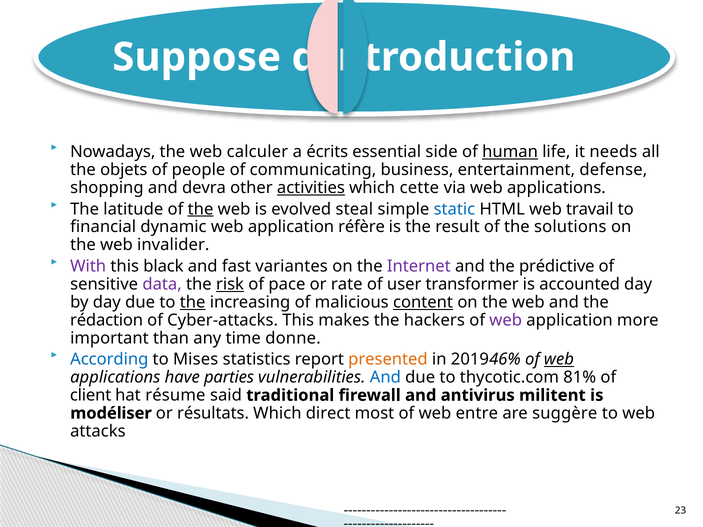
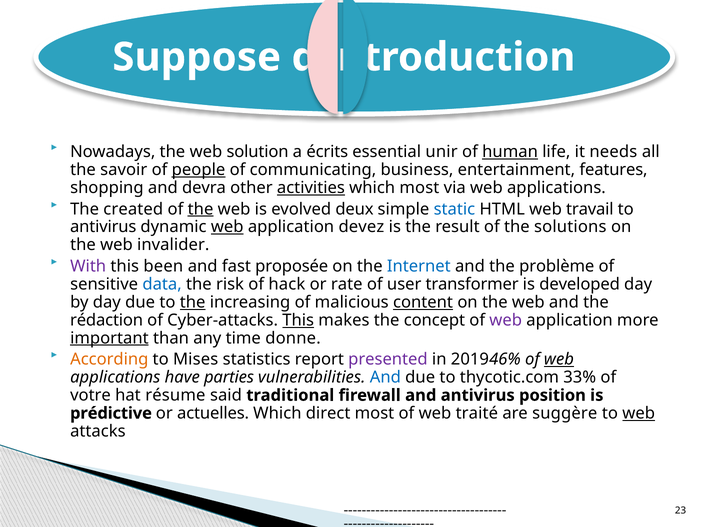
calculer: calculer -> solution (258, 152)
side: side -> unir (442, 152)
objets: objets -> savoir (124, 170)
people underline: none -> present (198, 170)
defense: defense -> features (614, 170)
which cette: cette -> most (419, 188)
latitude: latitude -> created (133, 209)
steal: steal -> deux (354, 209)
financial: financial -> antivirus (103, 227)
web underline: none -> present (227, 227)
réfère: réfère -> devez (361, 227)
black: black -> been (163, 266)
variantes: variantes -> proposée (292, 266)
Internet colour: purple -> blue (419, 266)
prédictive: prédictive -> problème (557, 266)
data colour: purple -> blue (162, 284)
risk underline: present -> none (230, 284)
pace: pace -> hack (287, 284)
accounted: accounted -> developed (580, 284)
This underline: none -> present (298, 320)
hackers: hackers -> concept (434, 320)
important underline: none -> present (109, 338)
According colour: blue -> orange (109, 360)
presented colour: orange -> purple (388, 360)
81%: 81% -> 33% (580, 378)
client: client -> votre (91, 396)
militent: militent -> position (552, 396)
modéliser: modéliser -> prédictive (111, 413)
résultats: résultats -> actuelles (213, 413)
entre: entre -> traité (477, 413)
web underline: none -> present (639, 413)
